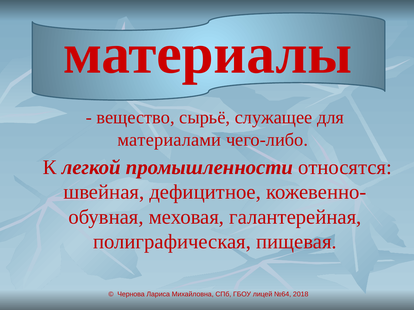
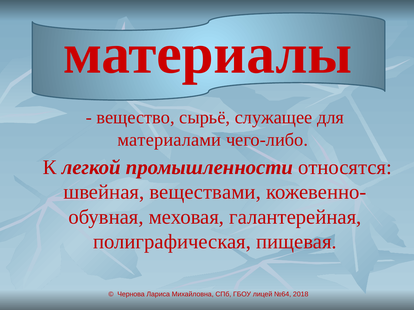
дефицитное: дефицитное -> веществами (205, 192)
